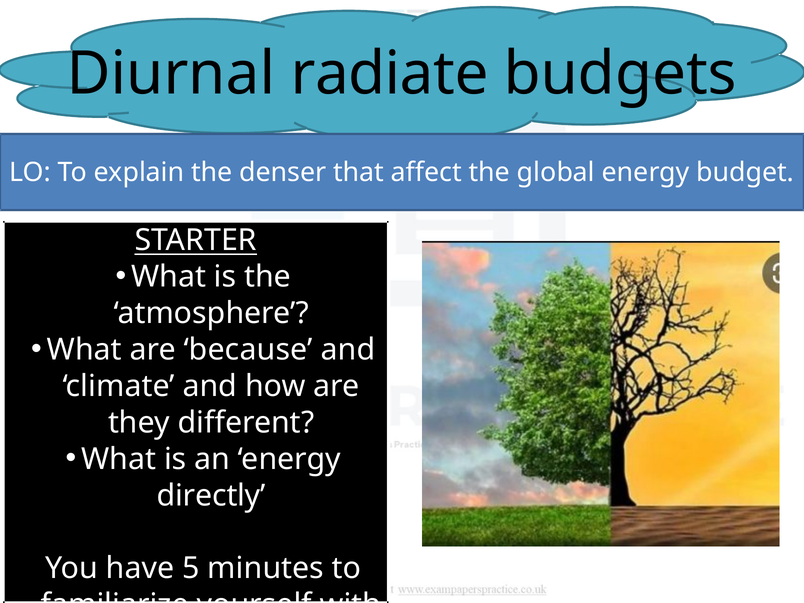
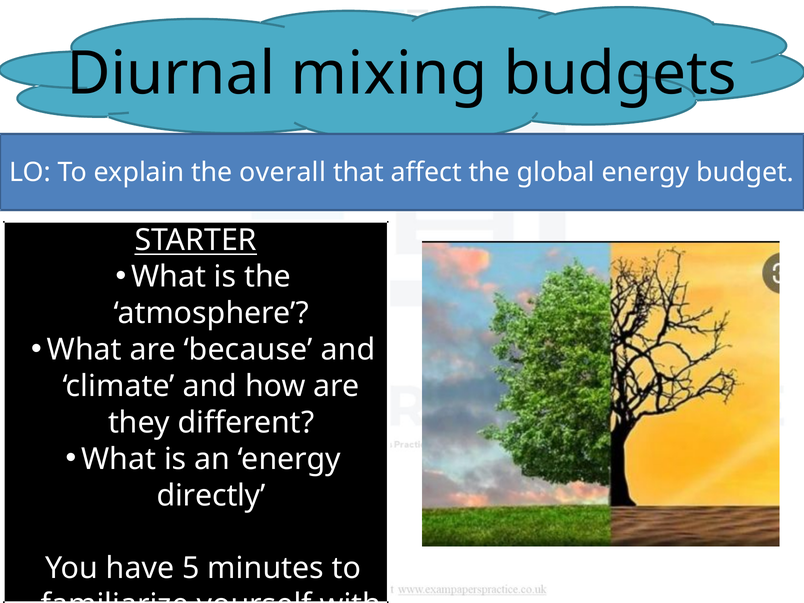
radiate: radiate -> mixing (389, 74)
denser: denser -> overall (283, 172)
